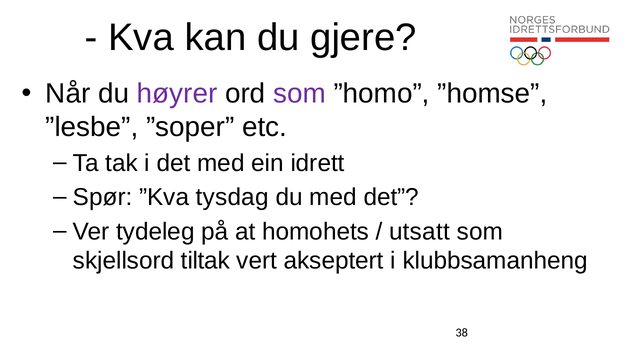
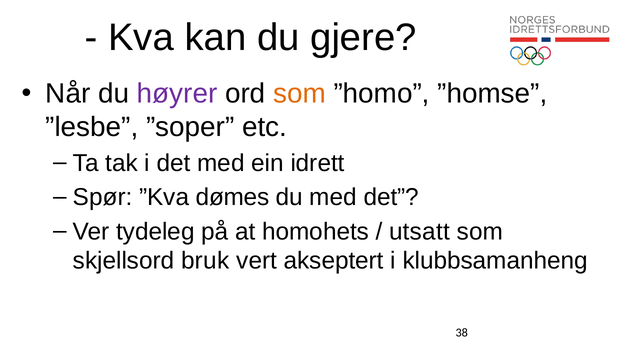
som colour: purple -> orange (300, 94)
tysdag: tysdag -> dømes (232, 197)
tiltak: tiltak -> bruk (205, 261)
